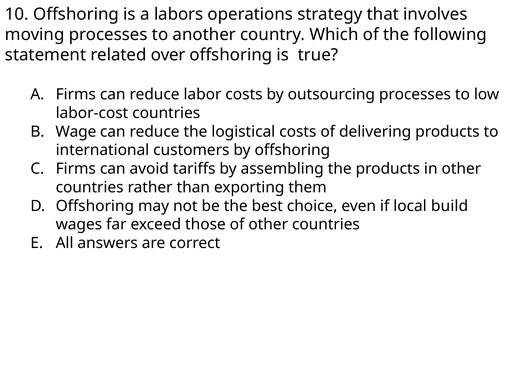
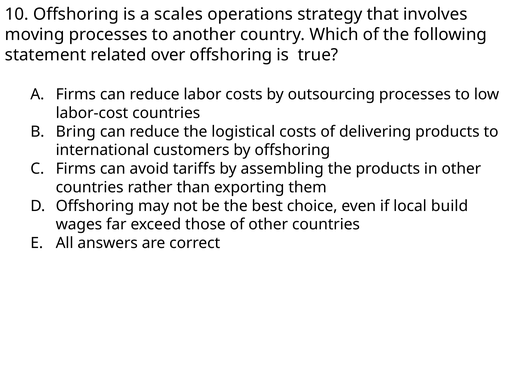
labors: labors -> scales (179, 14)
Wage: Wage -> Bring (76, 132)
